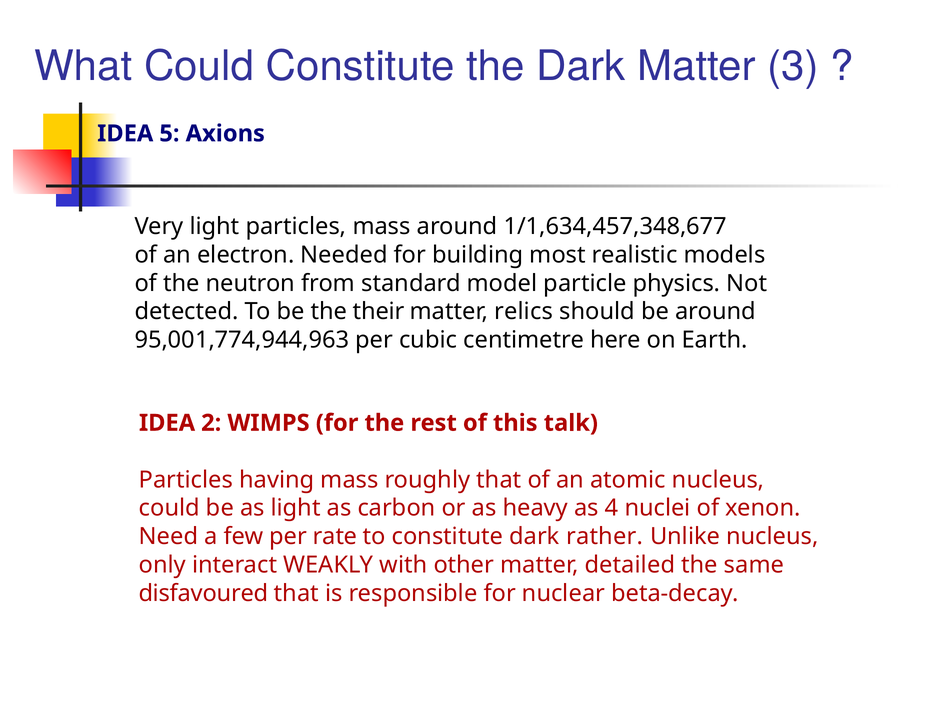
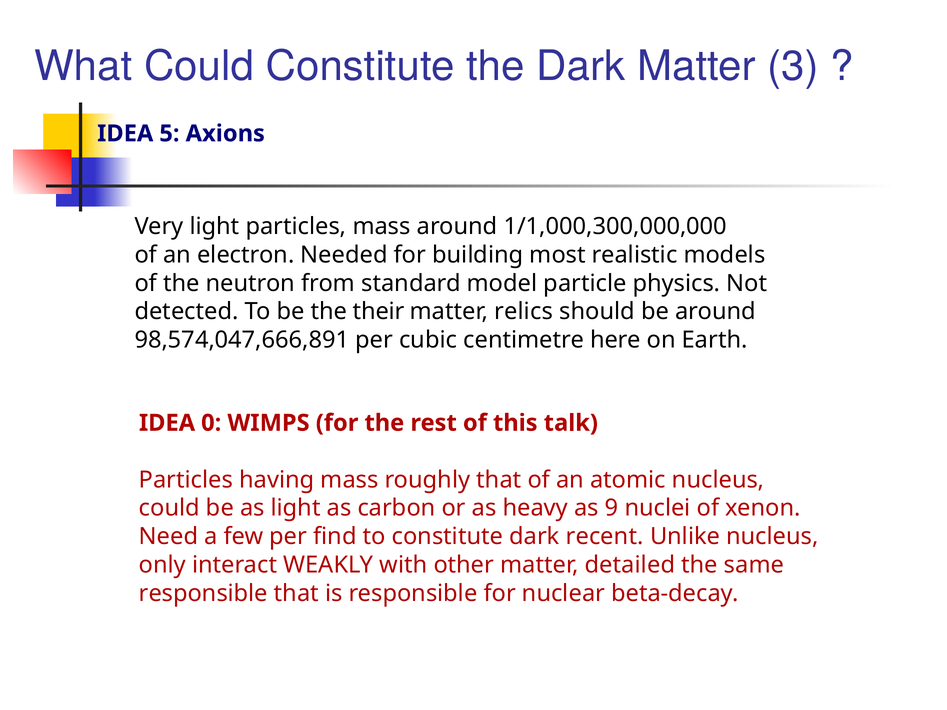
1/1,634,457,348,677: 1/1,634,457,348,677 -> 1/1,000,300,000,000 (615, 226)
95,001,774,944,963: 95,001,774,944,963 -> 98,574,047,666,891 (242, 340)
2: 2 -> 0 (211, 423)
4: 4 -> 9 (612, 508)
rate: rate -> find (335, 537)
rather: rather -> recent (605, 537)
disfavoured: disfavoured -> responsible (203, 594)
